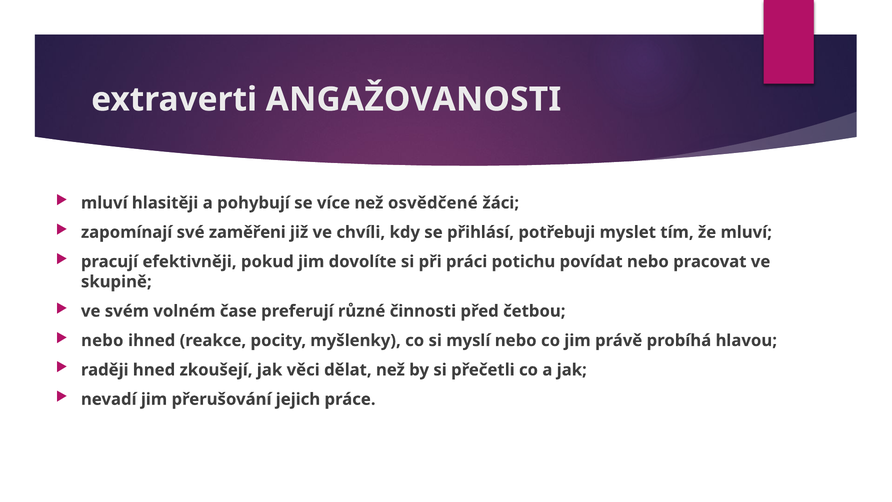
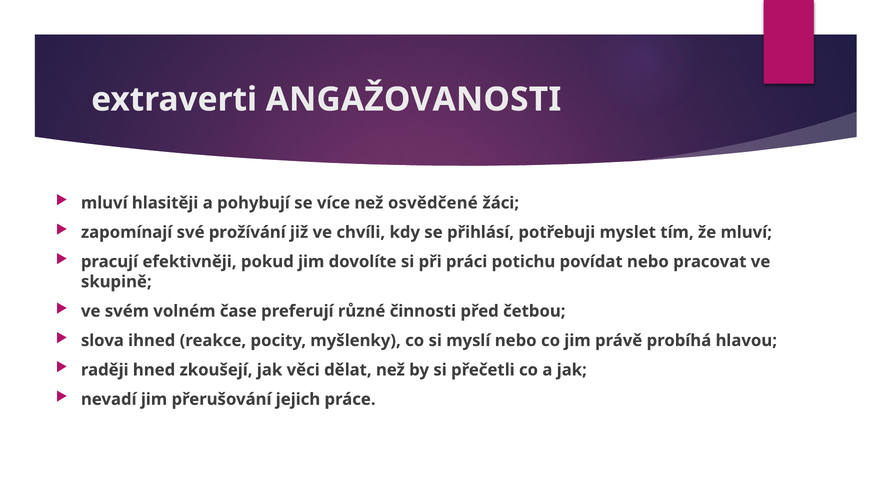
zaměřeni: zaměřeni -> prožívání (247, 232)
nebo: nebo -> slova (102, 340)
